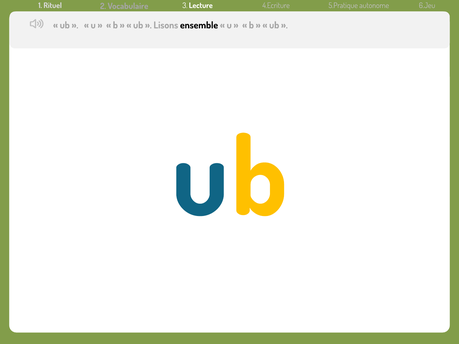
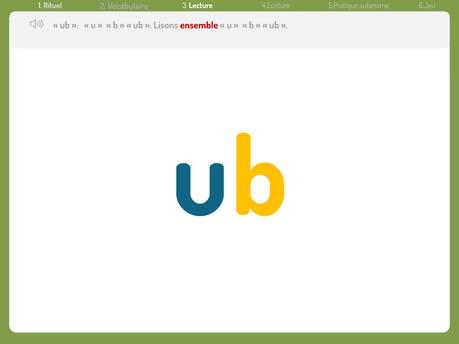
ensemble colour: black -> red (199, 25)
